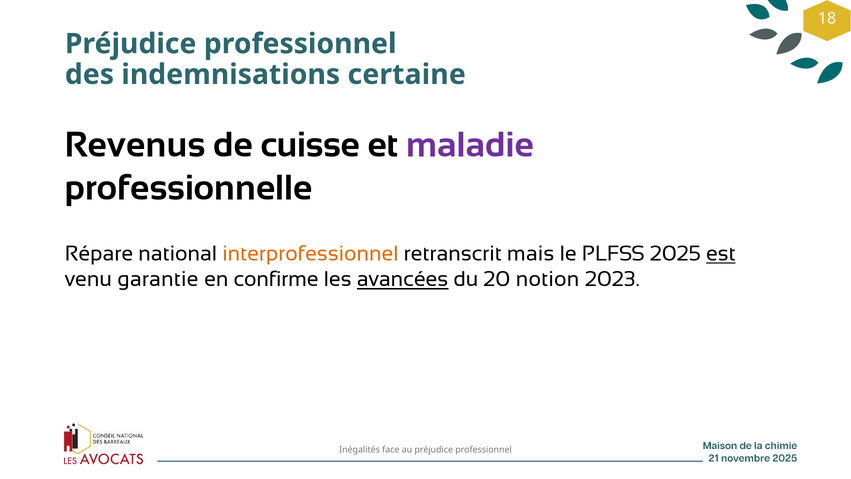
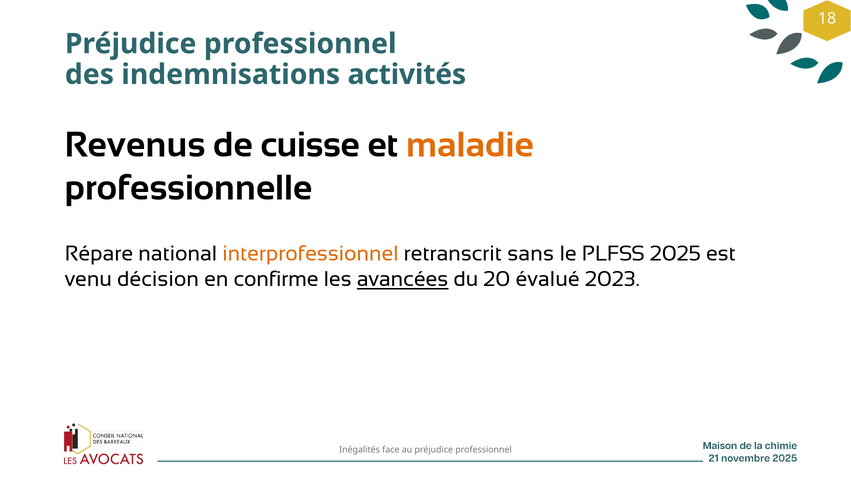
certaine: certaine -> activités (407, 74)
maladie colour: purple -> orange (470, 145)
mais: mais -> sans (531, 254)
est underline: present -> none (721, 254)
garantie: garantie -> décision (158, 279)
notion: notion -> évalué (548, 279)
